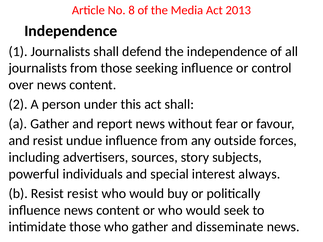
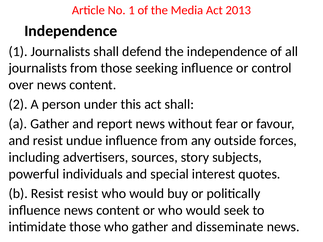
No 8: 8 -> 1 (132, 10)
always: always -> quotes (259, 174)
